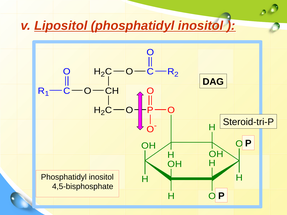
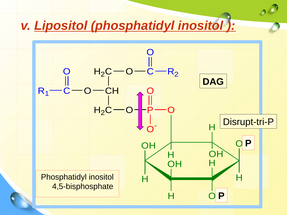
Steroid-tri-P: Steroid-tri-P -> Disrupt-tri-P (248, 122)
